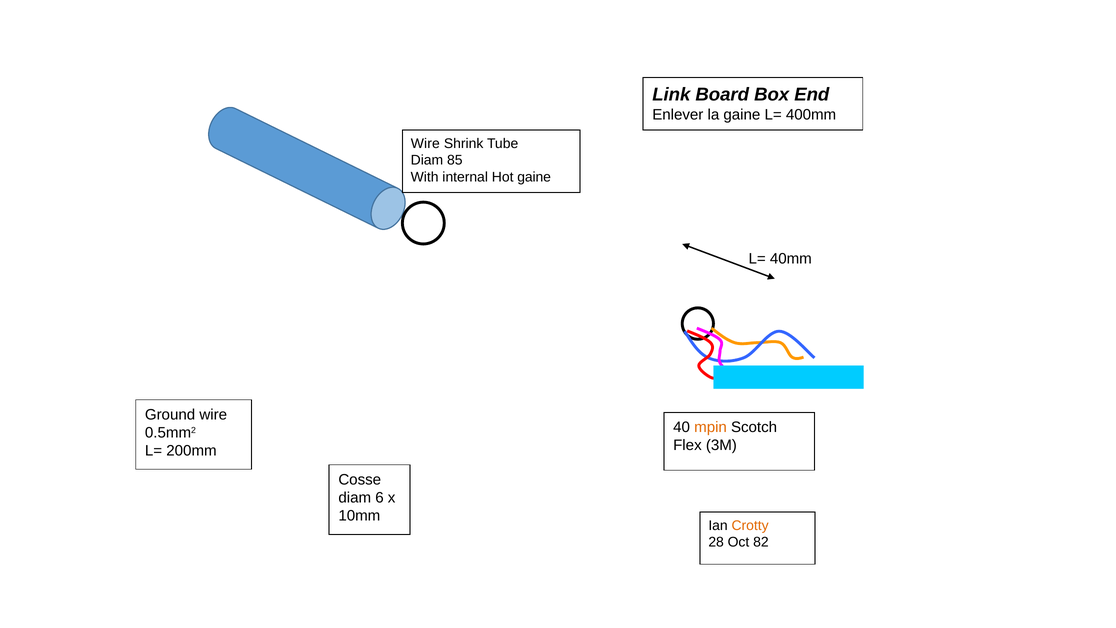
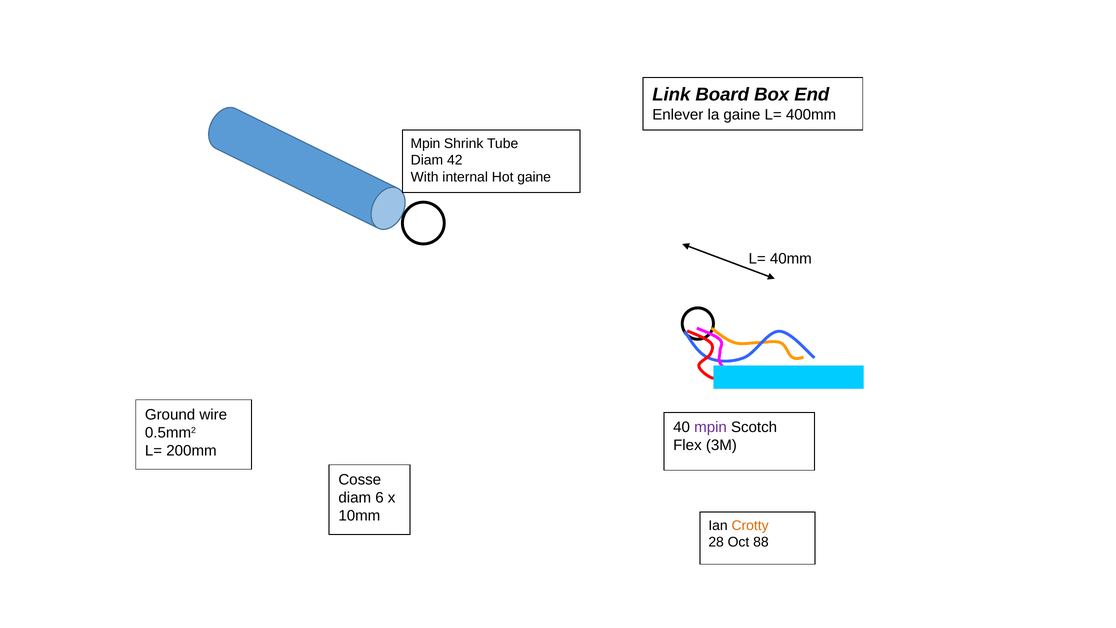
Wire: Wire -> Mpin (425, 143)
85: 85 -> 42 (455, 160)
mpin colour: orange -> purple (711, 427)
82: 82 -> 88 (761, 542)
